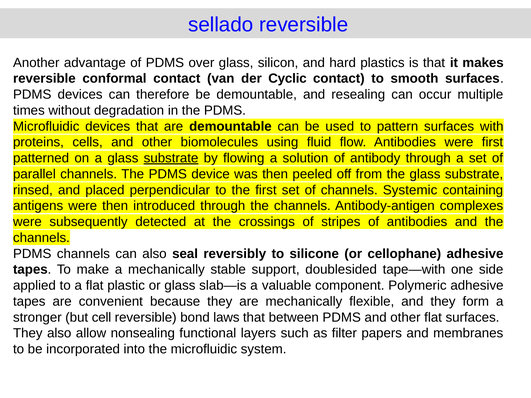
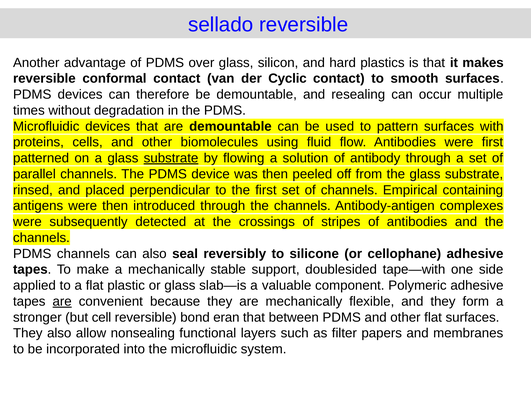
Systemic: Systemic -> Empirical (410, 190)
are underline: none -> present (62, 302)
laws: laws -> eran (226, 318)
